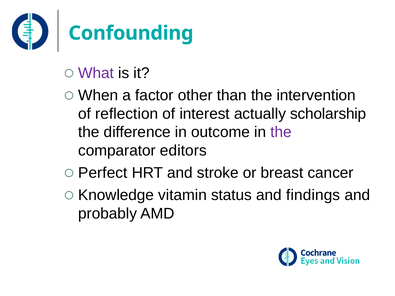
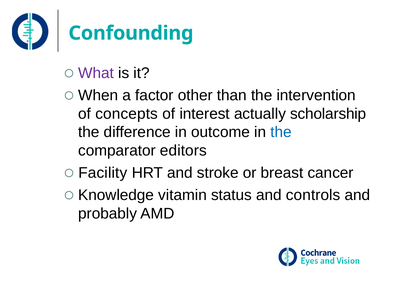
reflection: reflection -> concepts (127, 114)
the colour: purple -> blue (281, 132)
Perfect: Perfect -> Facility (103, 173)
findings: findings -> controls (313, 195)
